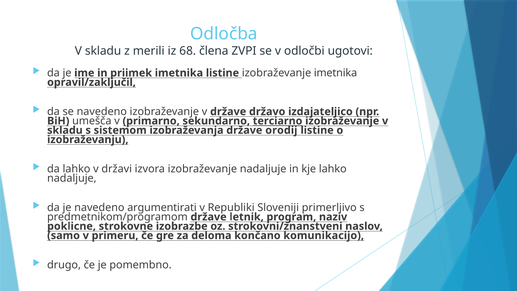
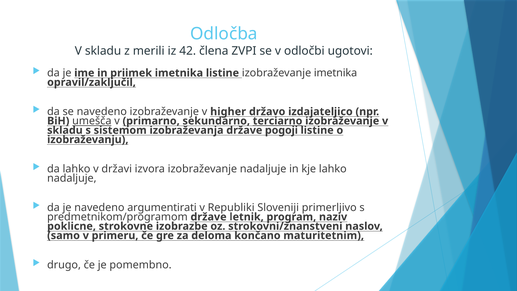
68: 68 -> 42 (188, 51)
v države: države -> higher (228, 112)
umešča underline: none -> present (92, 121)
orodij: orodij -> pogoji (281, 130)
komunikacijo: komunikacijo -> maturitetnim (324, 235)
